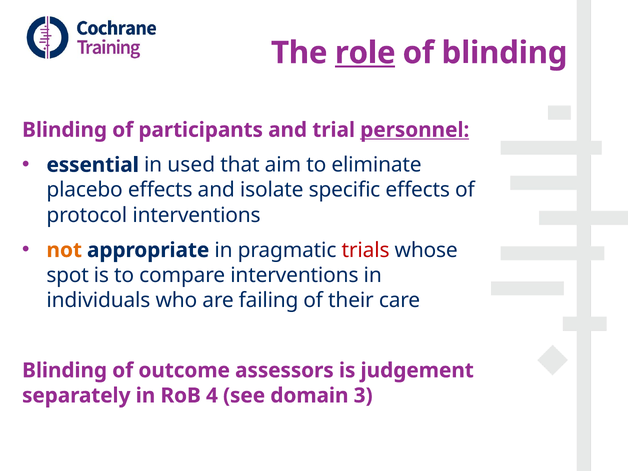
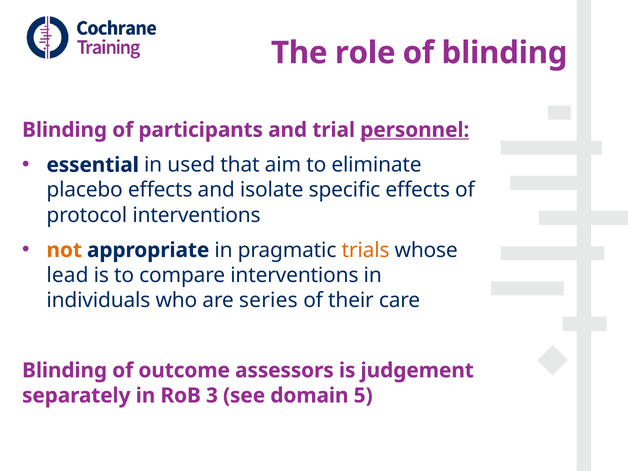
role underline: present -> none (365, 53)
trials colour: red -> orange (366, 250)
spot: spot -> lead (67, 275)
failing: failing -> series (268, 300)
4: 4 -> 3 (212, 396)
3: 3 -> 5 (363, 396)
